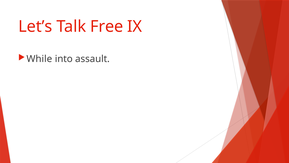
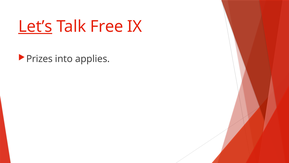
Let’s underline: none -> present (35, 26)
While: While -> Prizes (39, 59)
assault: assault -> applies (92, 59)
